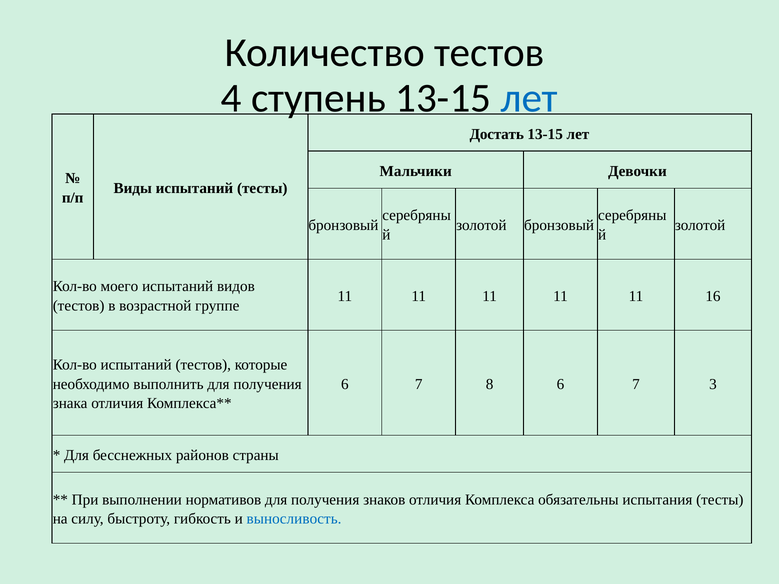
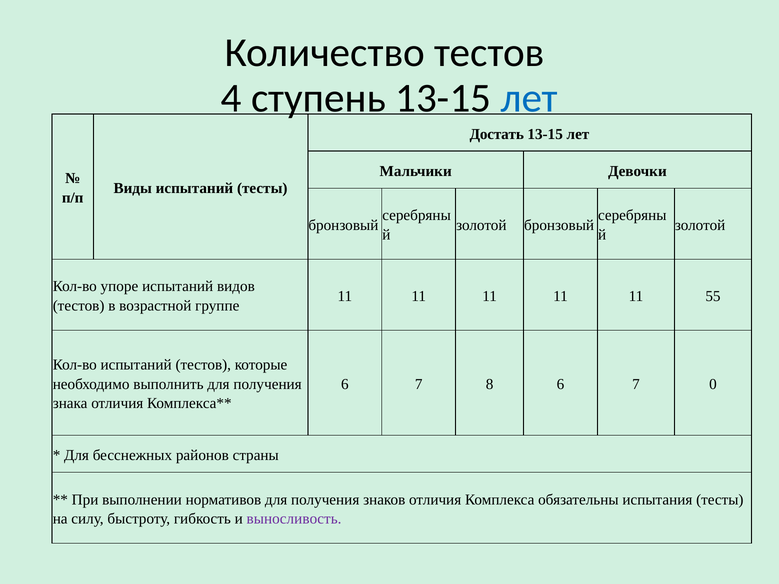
моего: моего -> упоре (119, 287)
16: 16 -> 55 (713, 296)
3: 3 -> 0 (713, 384)
выносливость colour: blue -> purple (294, 519)
